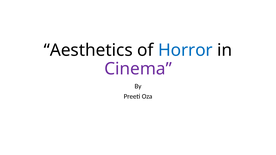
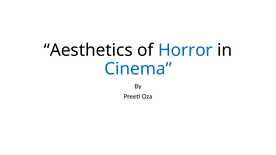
Cinema colour: purple -> blue (138, 69)
